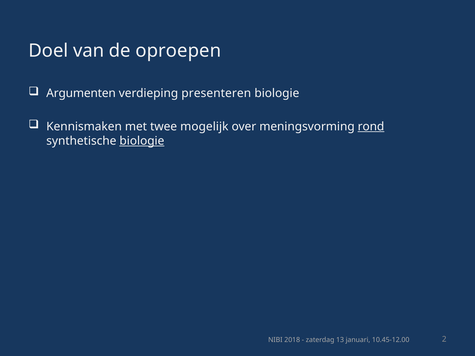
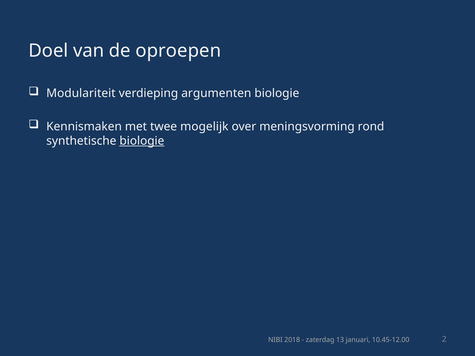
Argumenten: Argumenten -> Modulariteit (81, 93)
presenteren: presenteren -> argumenten (216, 93)
rond underline: present -> none (371, 127)
